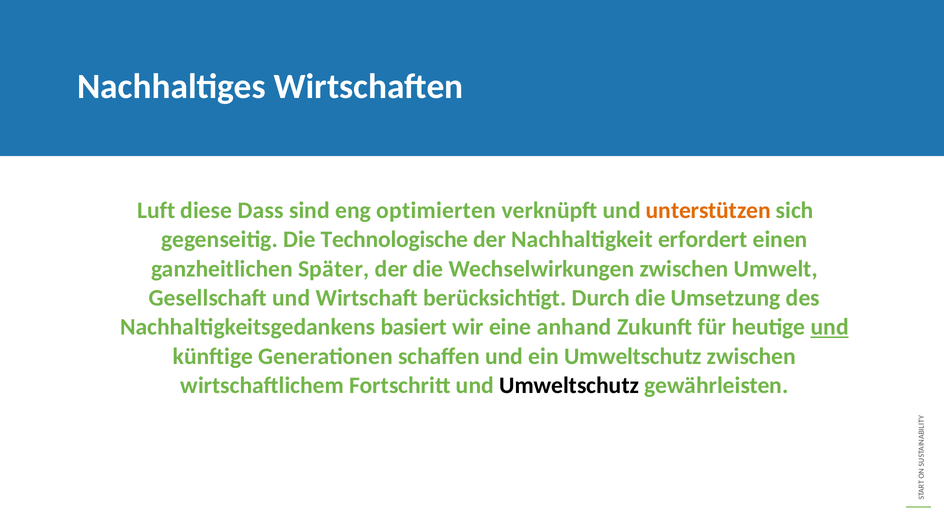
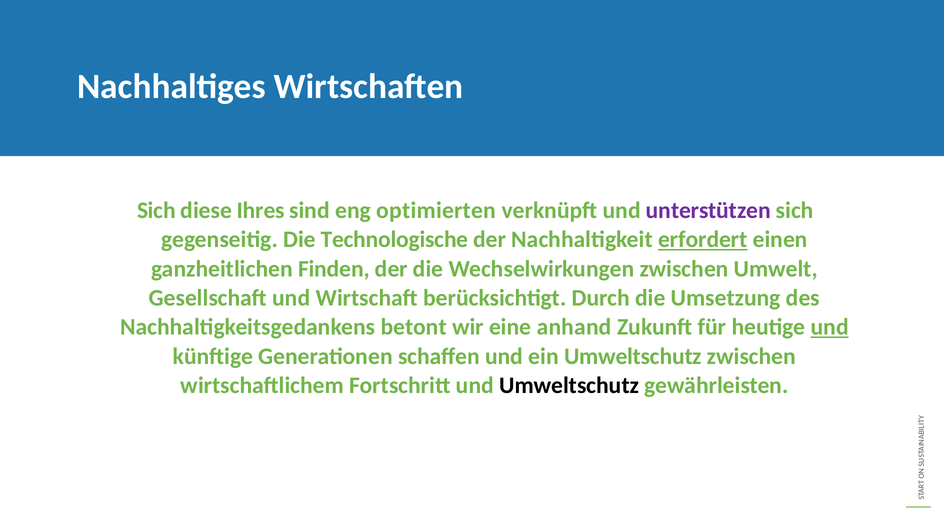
Luft: Luft -> Sich (156, 210)
Dass: Dass -> Ihres (261, 210)
unterstützen colour: orange -> purple (708, 210)
erfordert underline: none -> present (703, 240)
Später: Später -> Finden (334, 269)
basiert: basiert -> betont (414, 327)
